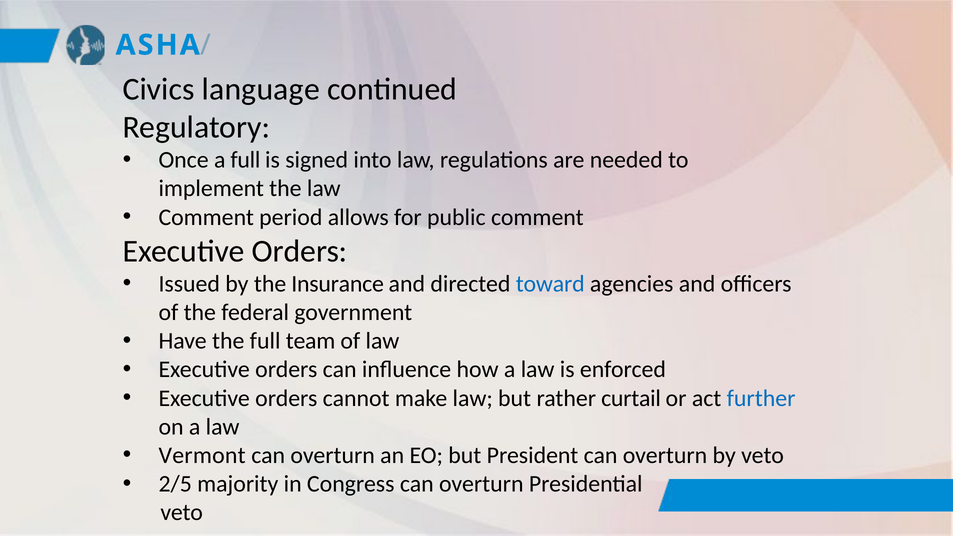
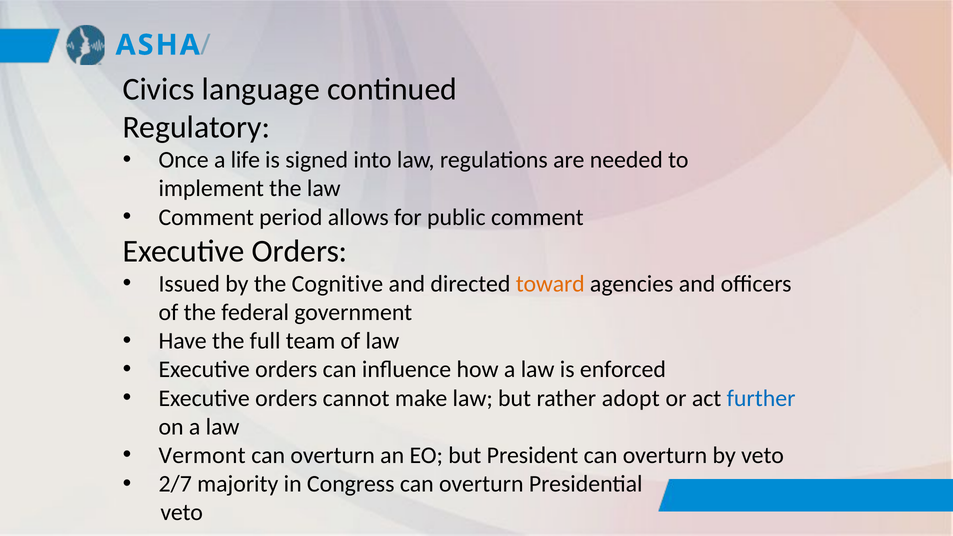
a full: full -> life (245, 160)
Insurance: Insurance -> Cognitive (337, 284)
toward colour: blue -> orange (550, 284)
curtail: curtail -> adopt (631, 398)
2/5: 2/5 -> 2/7 (175, 484)
